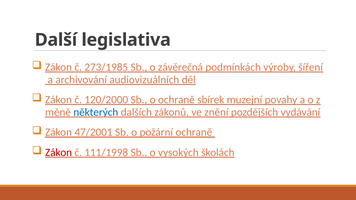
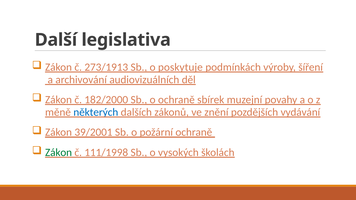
273/1985: 273/1985 -> 273/1913 (106, 67)
závěrečná: závěrečná -> poskytuje (180, 67)
120/2000: 120/2000 -> 182/2000 (106, 100)
47/2001: 47/2001 -> 39/2001 (93, 132)
Zákon colour: red -> green (59, 153)
